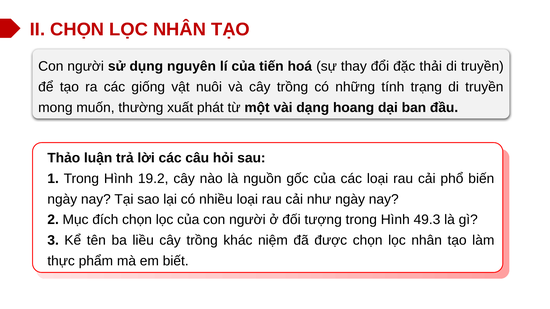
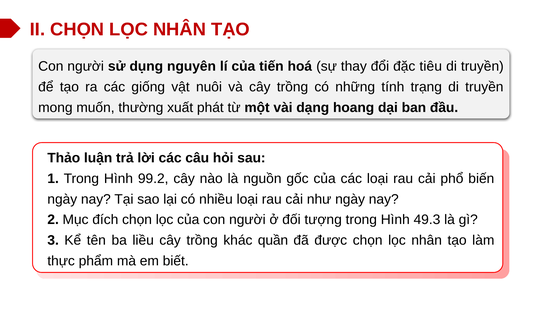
thải: thải -> tiêu (431, 66)
19.2: 19.2 -> 99.2 (153, 179)
niệm: niệm -> quần (273, 241)
